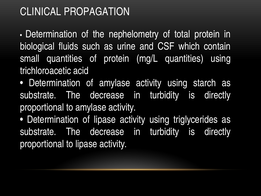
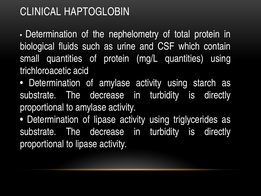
PROPAGATION: PROPAGATION -> HAPTOGLOBIN (97, 12)
